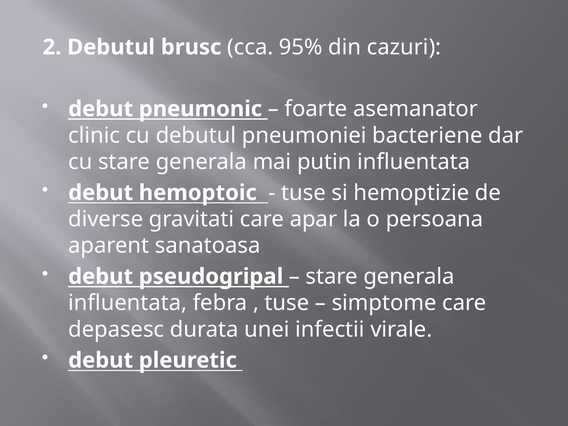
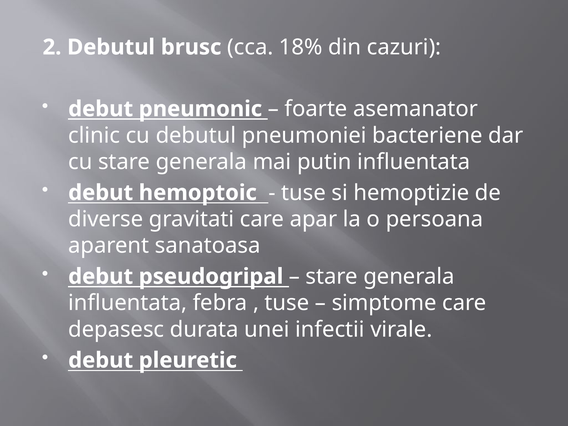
95%: 95% -> 18% (301, 47)
